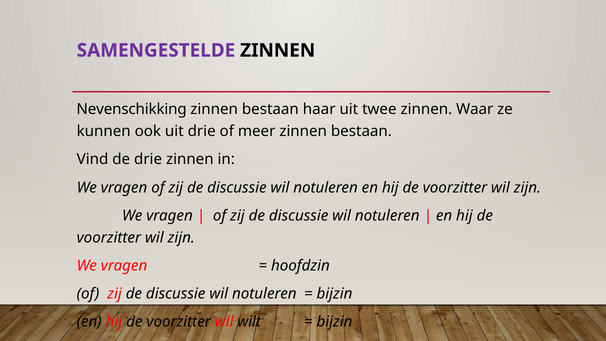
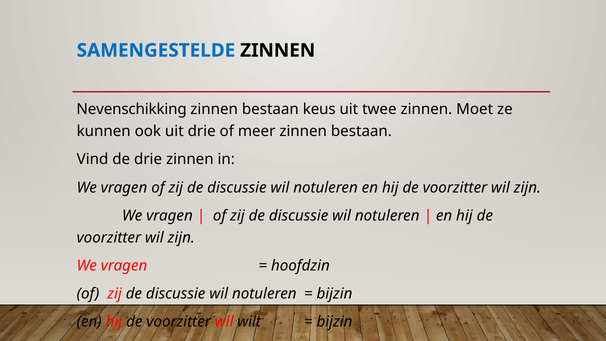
SAMENGESTELDE colour: purple -> blue (156, 50)
haar: haar -> keus (319, 109)
Waar: Waar -> Moet (475, 109)
